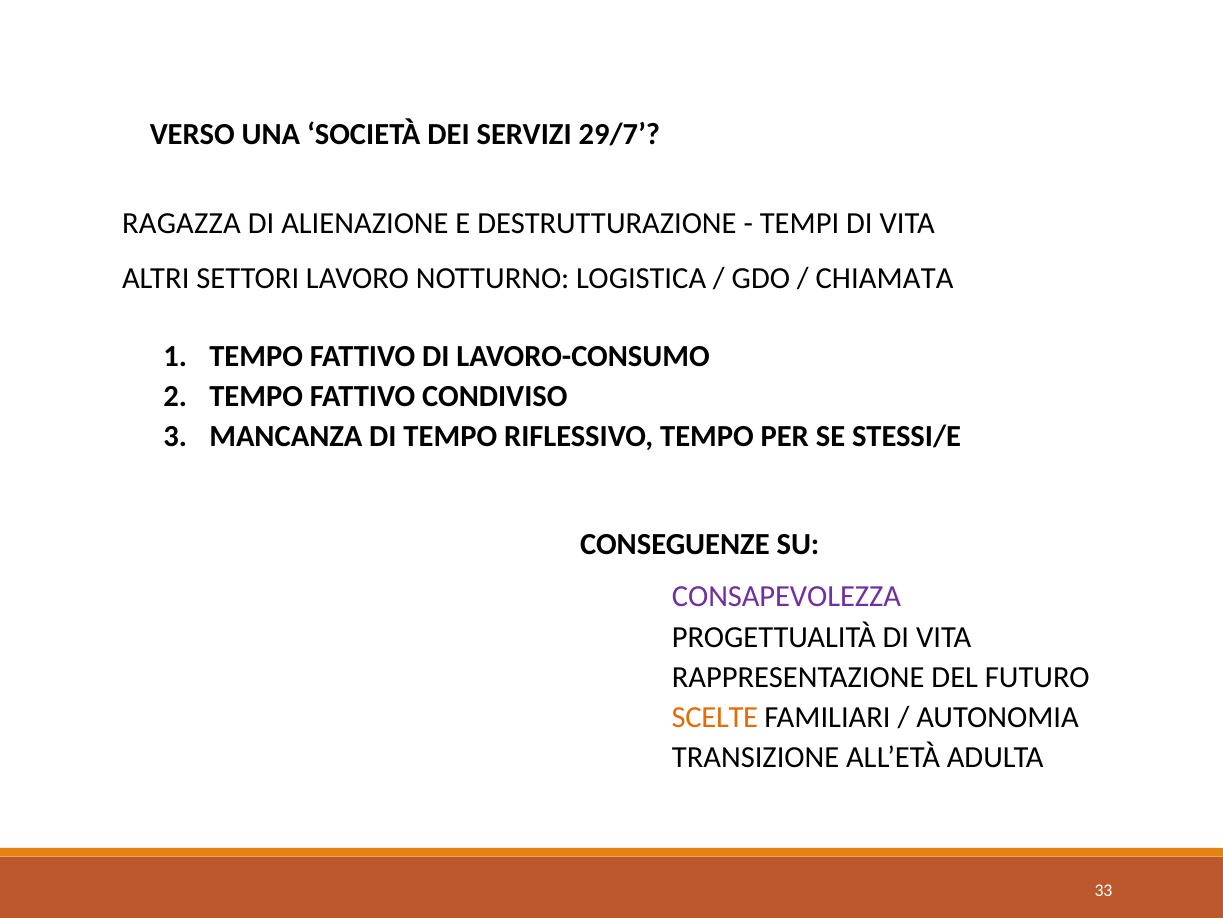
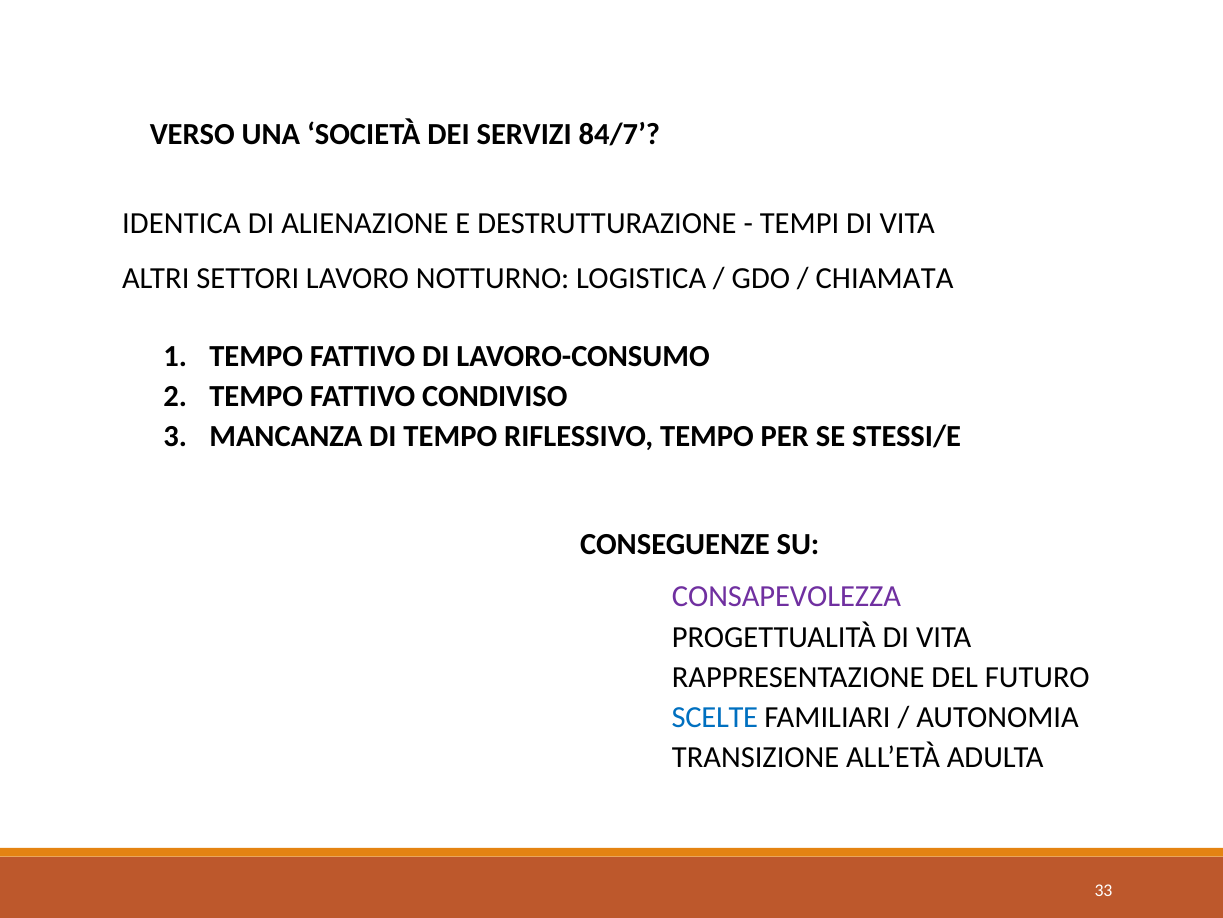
29/7: 29/7 -> 84/7 (619, 134)
RAGAZZA: RAGAZZA -> IDENTICA (181, 224)
SCELTE colour: orange -> blue (715, 717)
